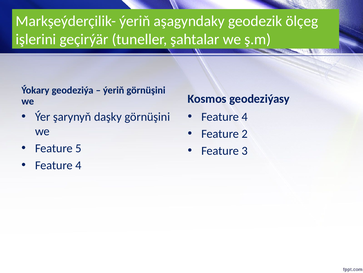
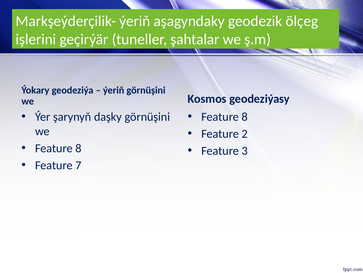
4: 4 -> 8 (245, 116)
5: 5 -> 8 (78, 148)
4: 4 -> 7 (78, 165)
